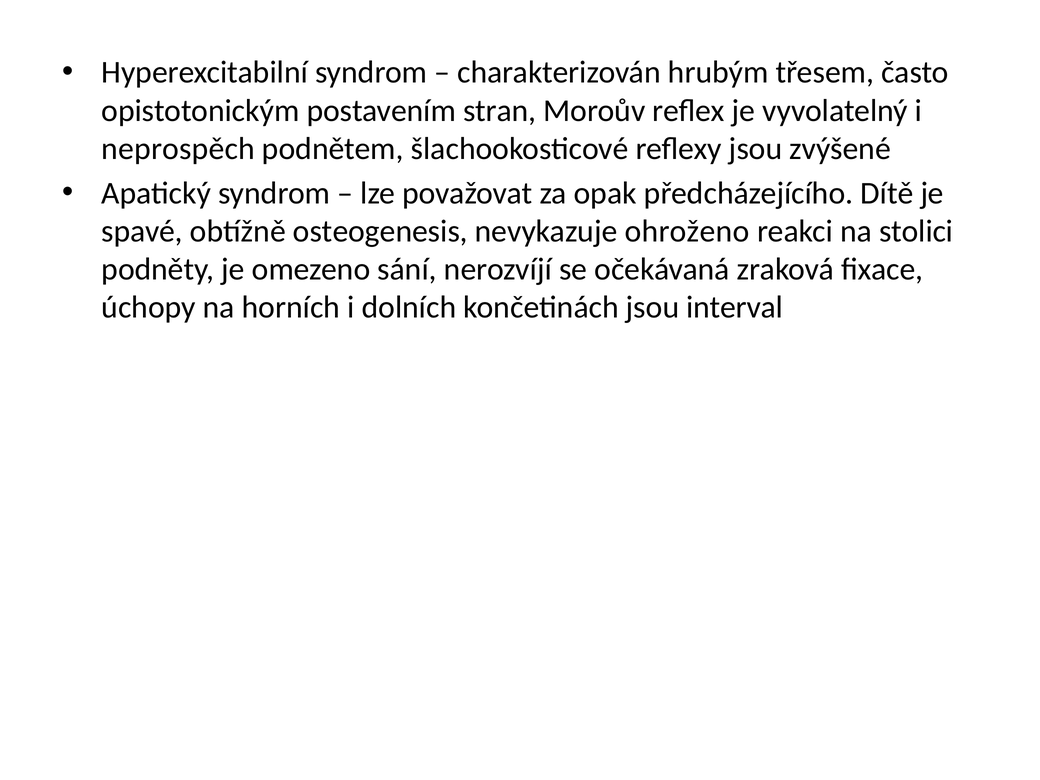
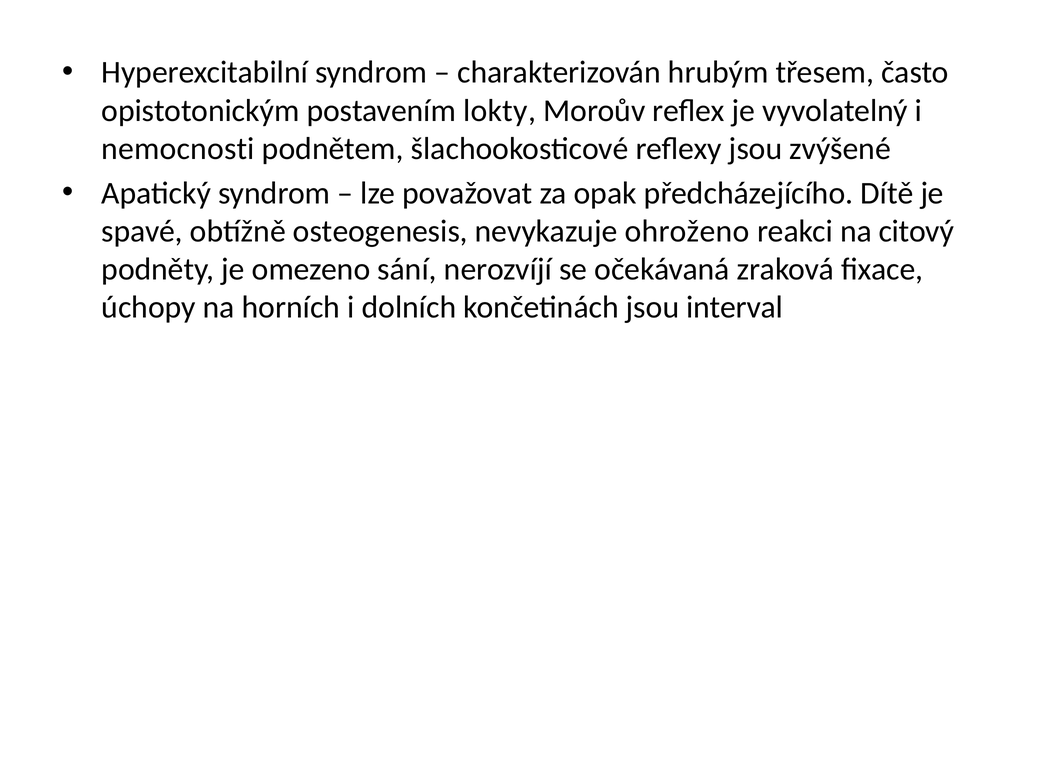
stran: stran -> lokty (500, 111)
neprospěch: neprospěch -> nemocnosti (178, 149)
stolici: stolici -> citový (916, 231)
